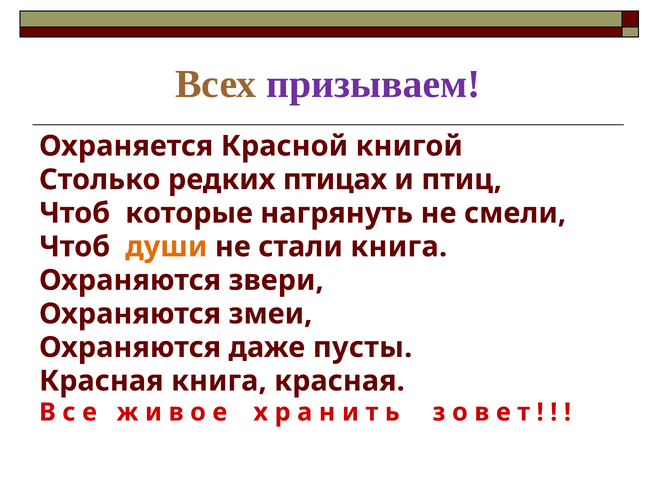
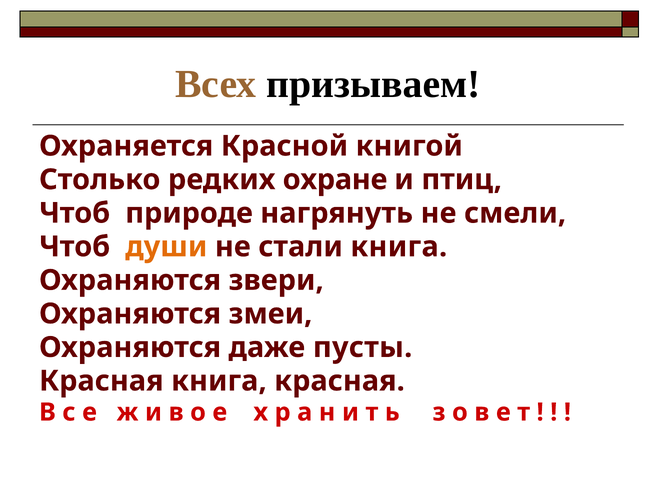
призываем colour: purple -> black (373, 84)
птицах: птицах -> охране (335, 180)
которые: которые -> природе (189, 213)
